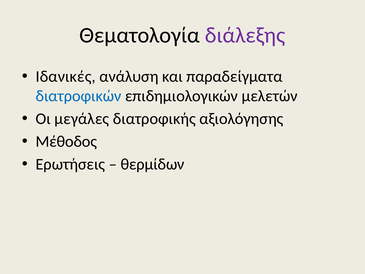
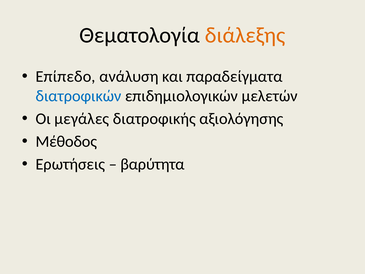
διάλεξης colour: purple -> orange (245, 35)
Ιδανικές: Ιδανικές -> Επίπεδο (66, 77)
θερμίδων: θερμίδων -> βαρύτητα (153, 164)
